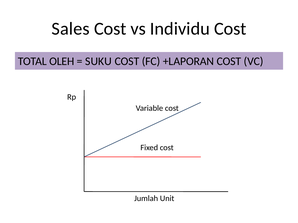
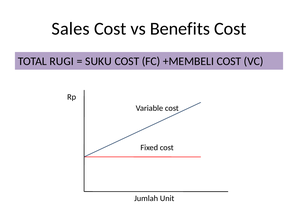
Individu: Individu -> Benefits (180, 29)
OLEH: OLEH -> RUGI (62, 61)
+LAPORAN: +LAPORAN -> +MEMBELI (188, 61)
